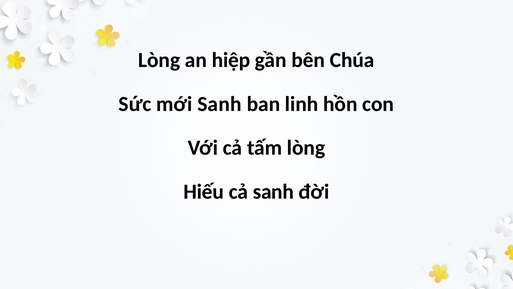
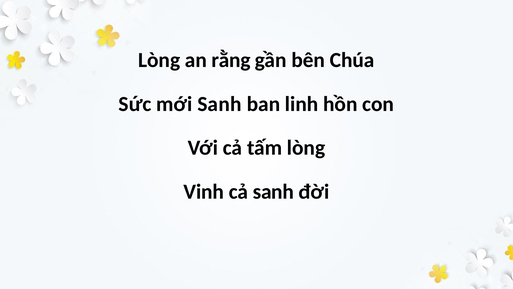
hiệp: hiệp -> rằng (231, 60)
Hiếu: Hiếu -> Vinh (204, 191)
